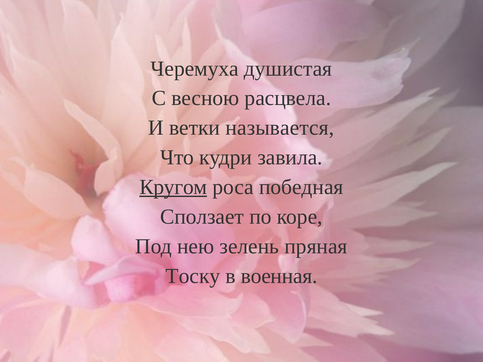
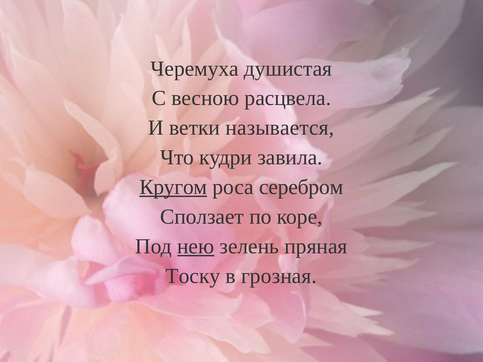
победная: победная -> серебром (301, 187)
нею underline: none -> present (196, 247)
военная: военная -> грозная (279, 276)
